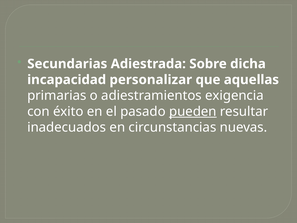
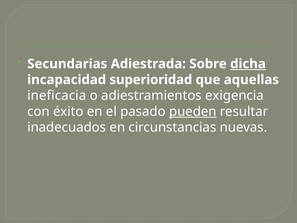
dicha underline: none -> present (248, 64)
personalizar: personalizar -> superioridad (151, 80)
primarias: primarias -> ineficacia (57, 96)
